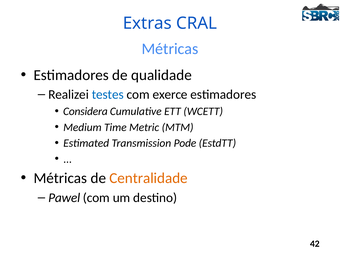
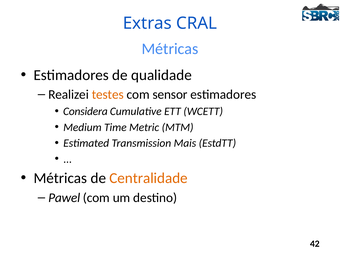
testes colour: blue -> orange (108, 95)
exerce: exerce -> sensor (170, 95)
Pode: Pode -> Mais (185, 143)
